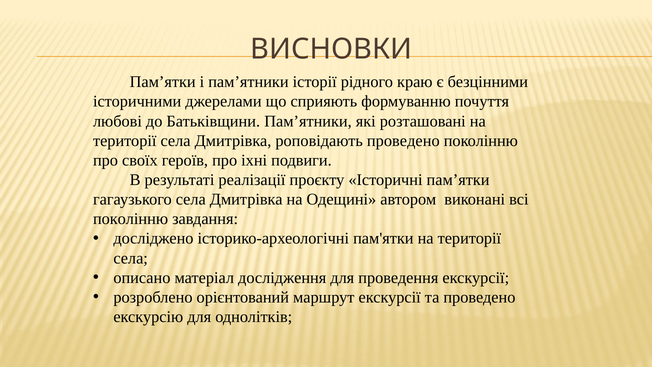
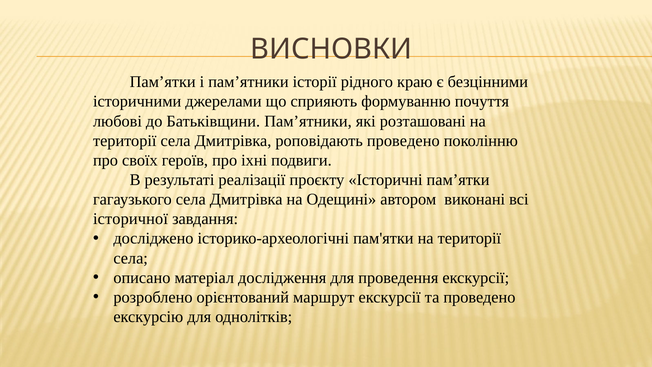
поколінню: поколінню -> історичної (130, 219)
